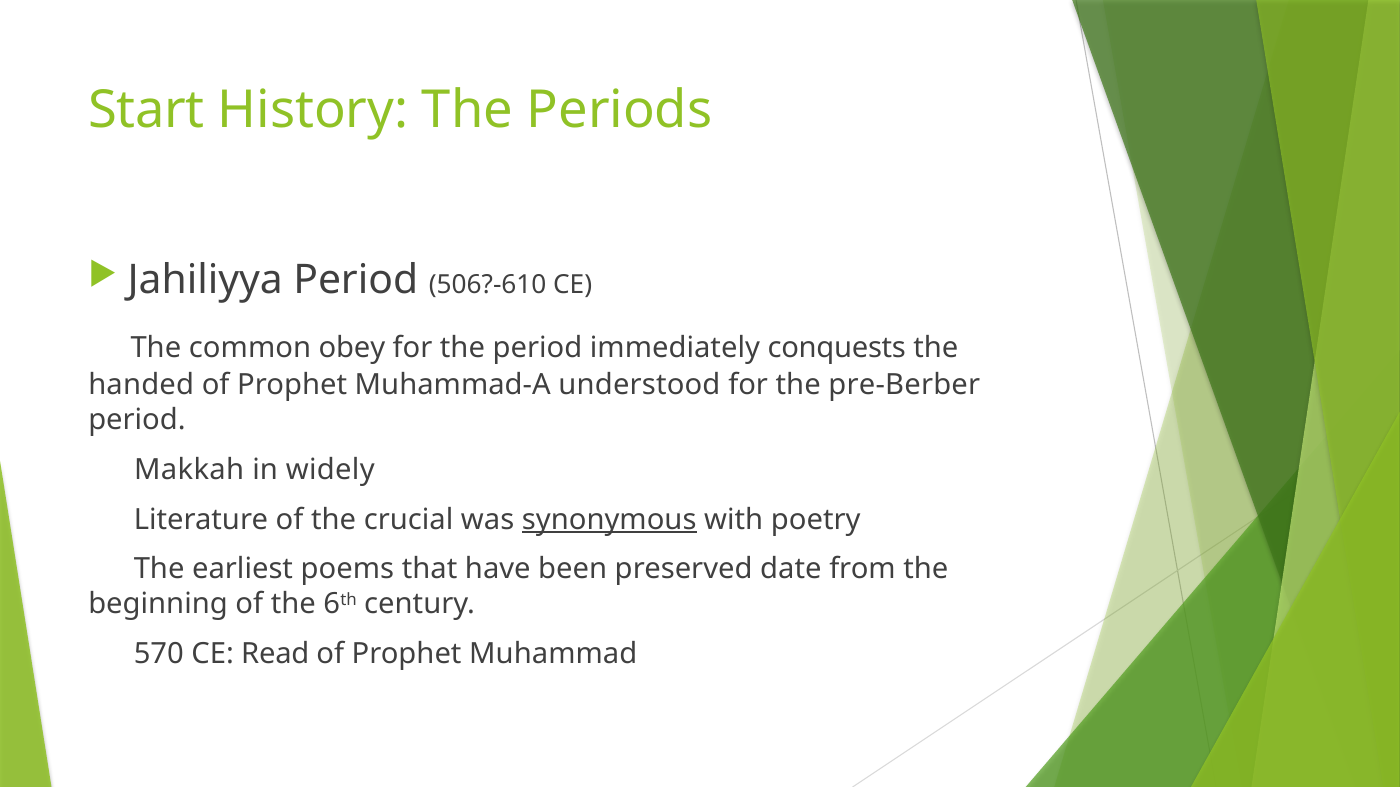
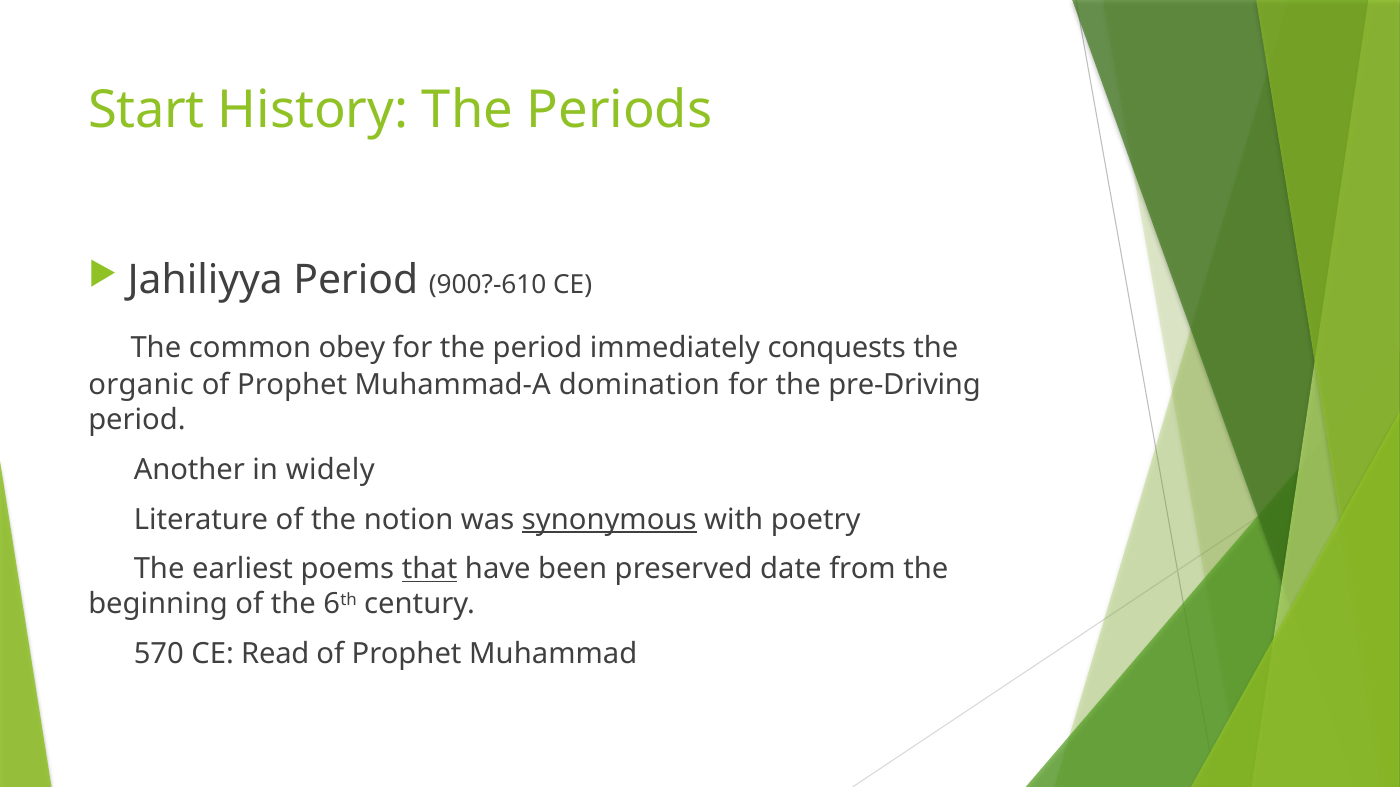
506?-610: 506?-610 -> 900?-610 (488, 285)
handed: handed -> organic (141, 385)
understood: understood -> domination (639, 385)
pre-Berber: pre-Berber -> pre-Driving (905, 385)
Makkah: Makkah -> Another (189, 470)
crucial: crucial -> notion (409, 520)
that underline: none -> present (430, 569)
